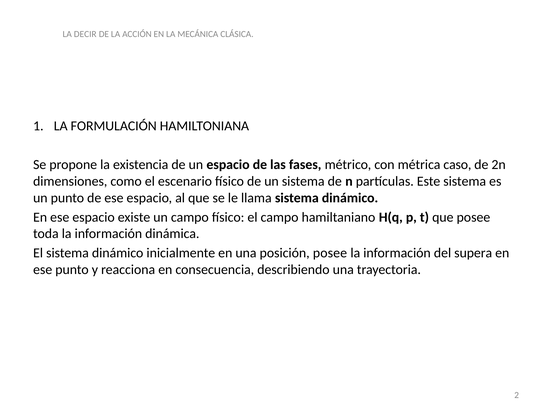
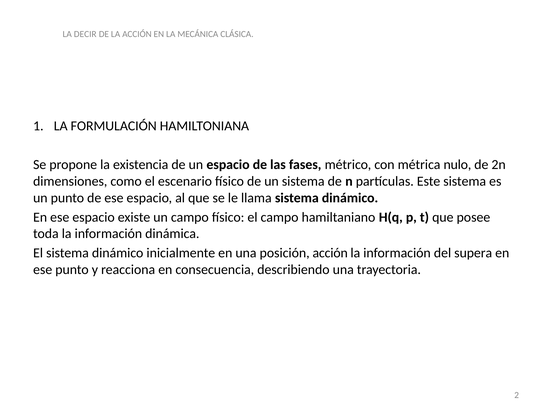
caso: caso -> nulo (457, 165)
posición posee: posee -> acción (330, 253)
